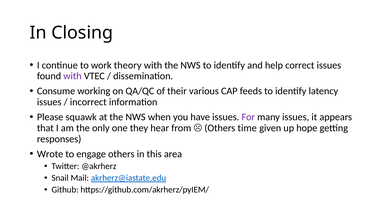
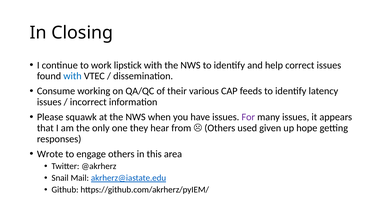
theory: theory -> lipstick (128, 65)
with colour: purple -> blue (72, 76)
time: time -> used (247, 128)
